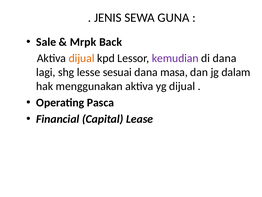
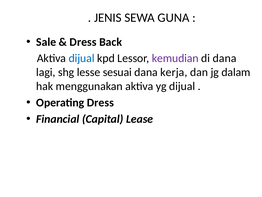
Mrpk: Mrpk -> Dress (83, 42)
dijual colour: orange -> blue (82, 58)
masa: masa -> kerja (174, 72)
Operating Pasca: Pasca -> Dress (100, 102)
